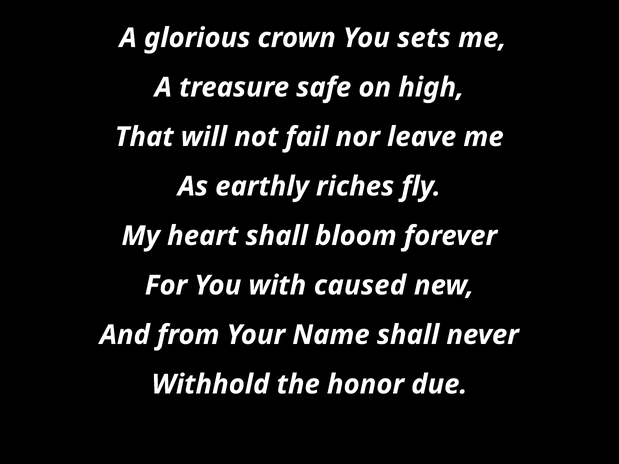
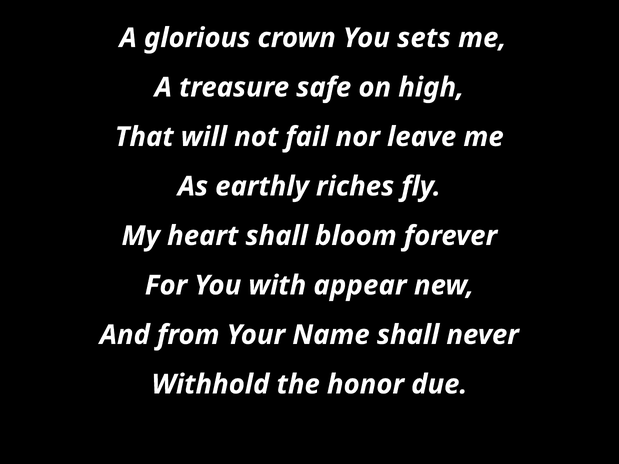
caused: caused -> appear (360, 286)
